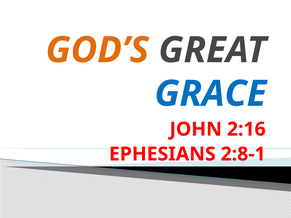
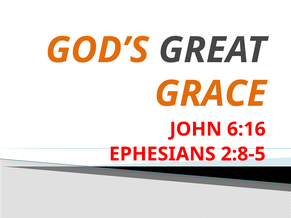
GRACE colour: blue -> orange (210, 94)
2:16: 2:16 -> 6:16 (246, 129)
2:8-1: 2:8-1 -> 2:8-5 (243, 154)
